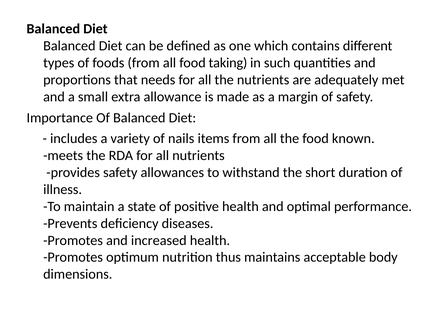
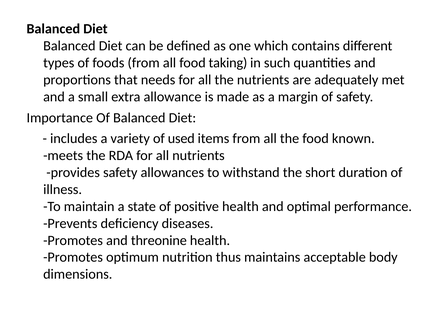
nails: nails -> used (181, 139)
increased: increased -> threonine (159, 241)
